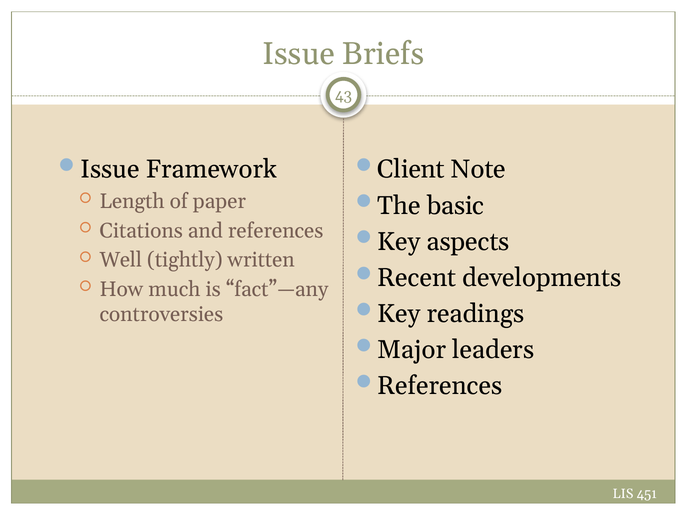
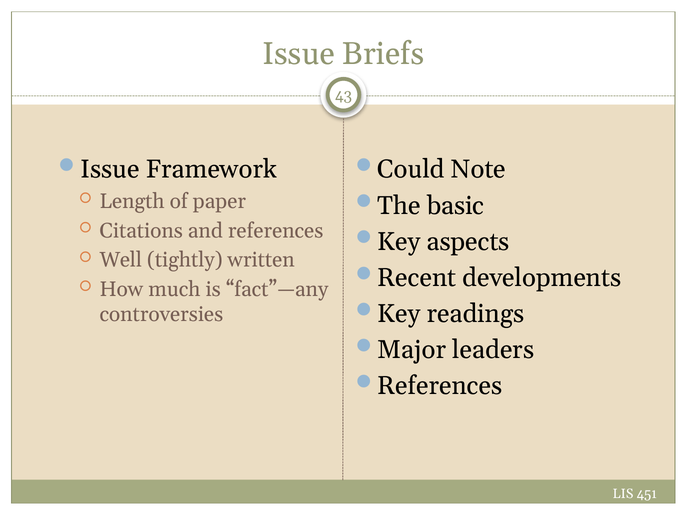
Client: Client -> Could (411, 169)
